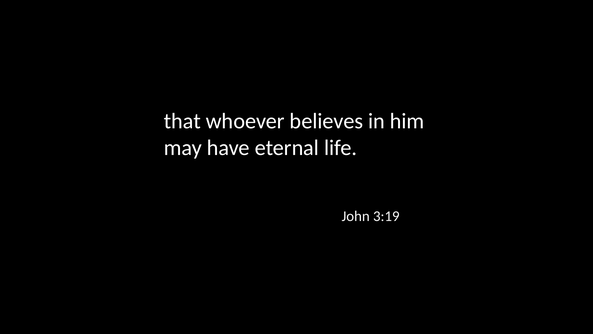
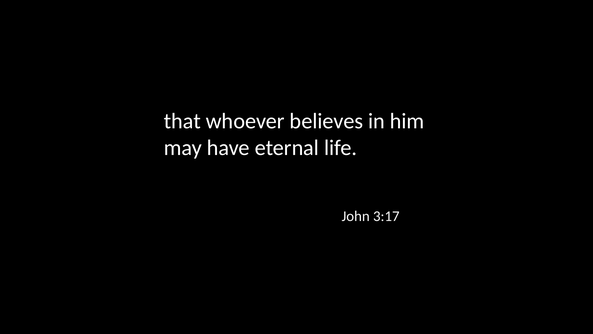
3:19: 3:19 -> 3:17 (386, 216)
